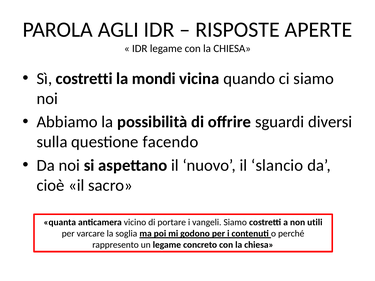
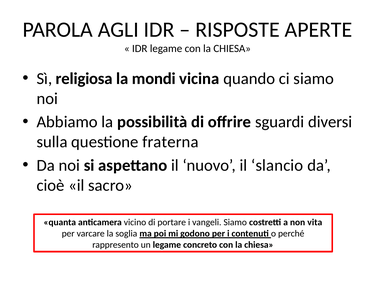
Sì costretti: costretti -> religiosa (84, 79)
facendo: facendo -> fraterna (170, 142)
utili: utili -> vita (315, 223)
